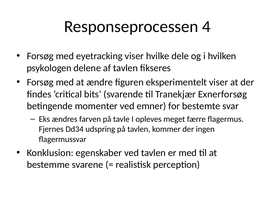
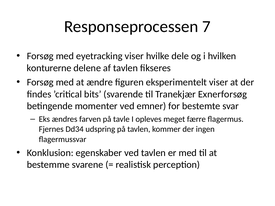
4: 4 -> 7 (206, 27)
psykologen: psykologen -> konturerne (49, 68)
